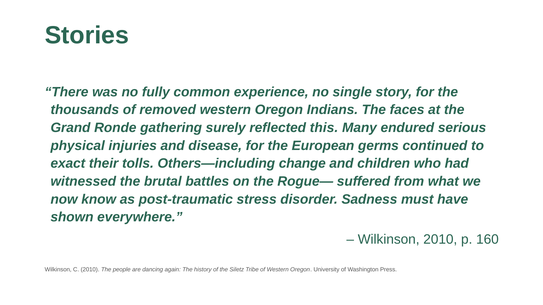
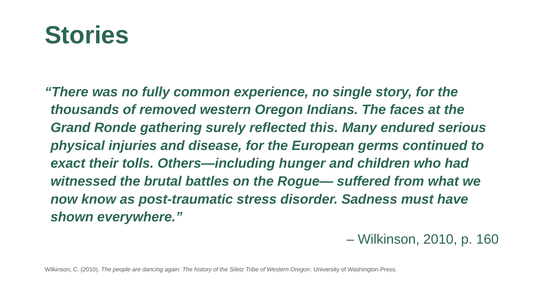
change: change -> hunger (302, 164)
